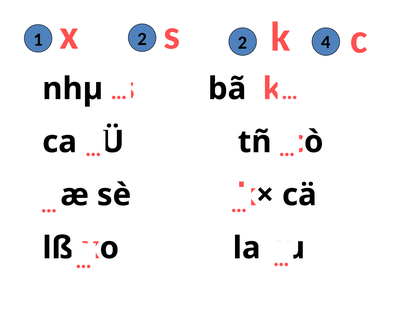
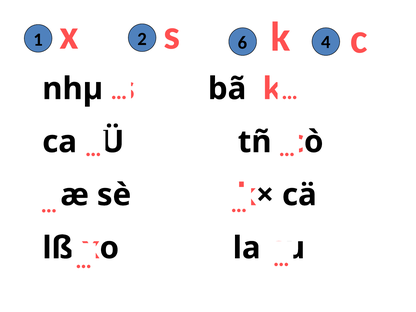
1 2: 2 -> 6 (243, 43)
